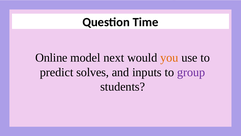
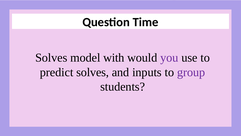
Online: Online -> Solves (51, 58)
next: next -> with (114, 58)
you colour: orange -> purple (169, 58)
